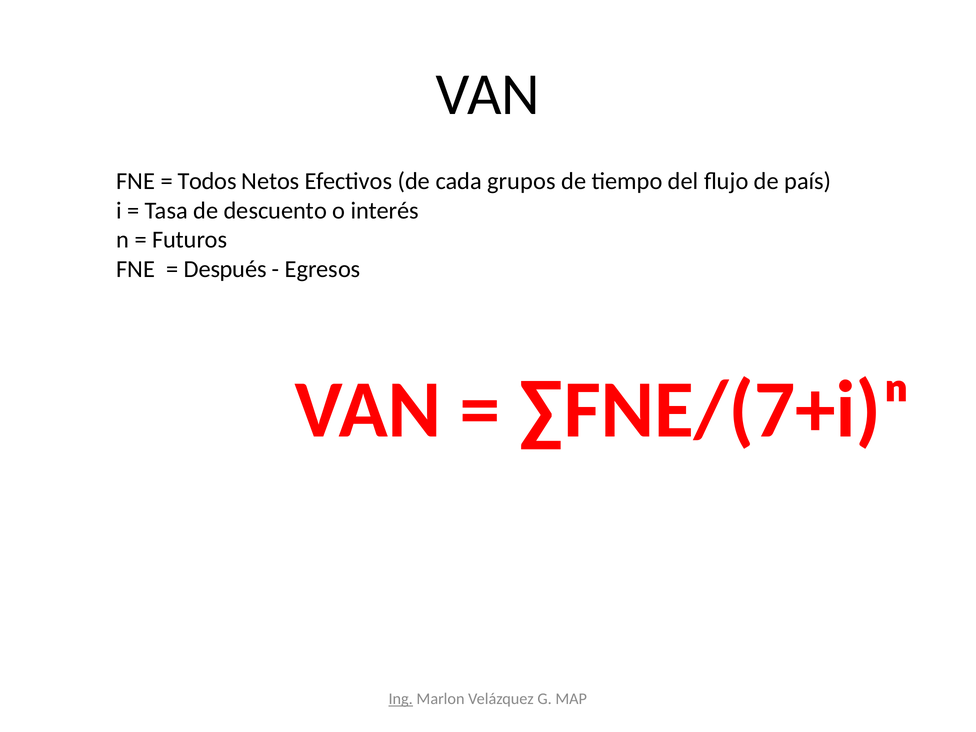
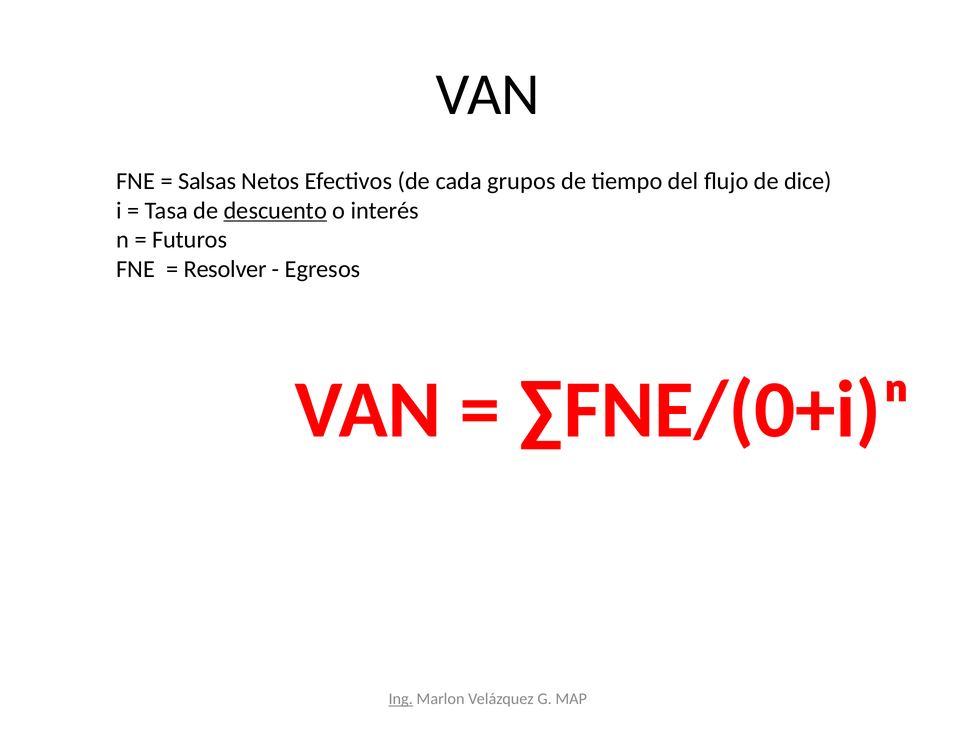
Todos: Todos -> Salsas (207, 181)
país: país -> dice (808, 181)
descuento underline: none -> present (275, 211)
Después: Después -> Resolver (225, 269)
∑FNE/(7+i)ⁿ: ∑FNE/(7+i)ⁿ -> ∑FNE/(0+i)ⁿ (715, 410)
